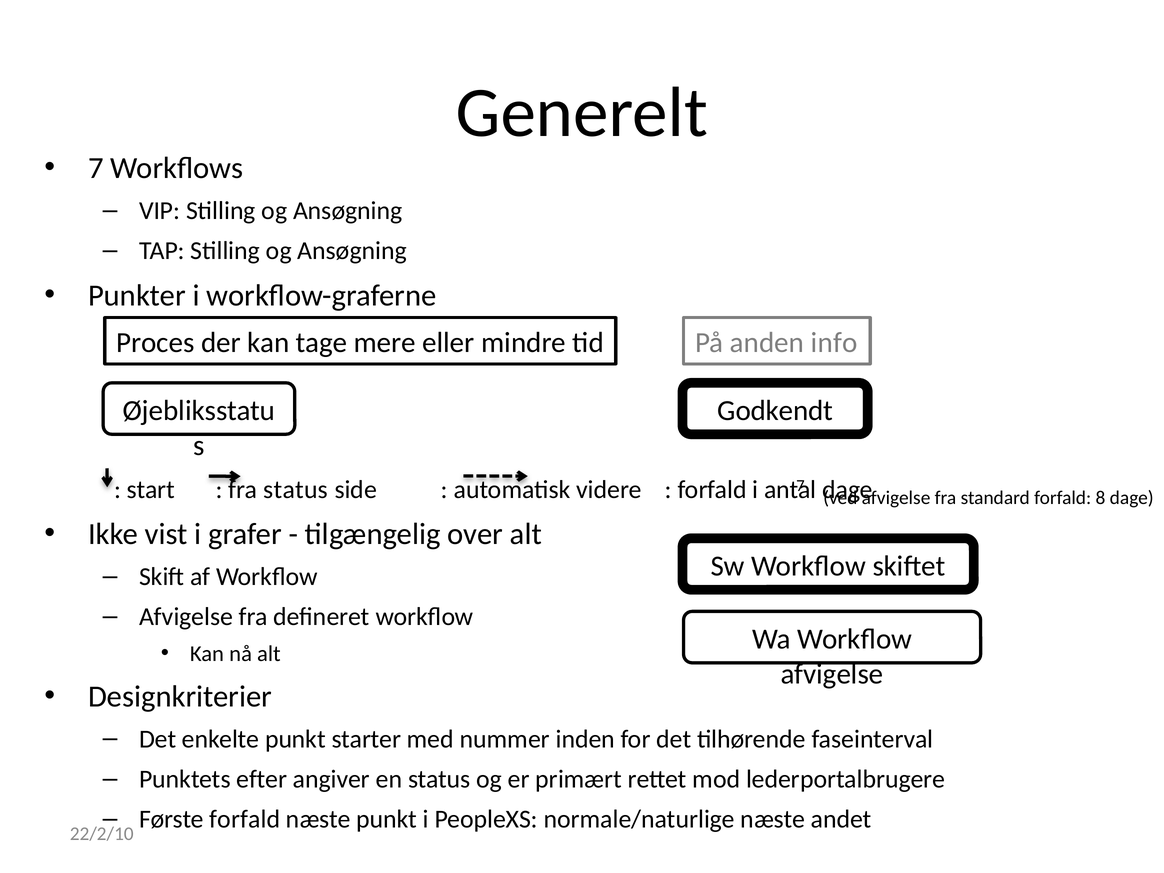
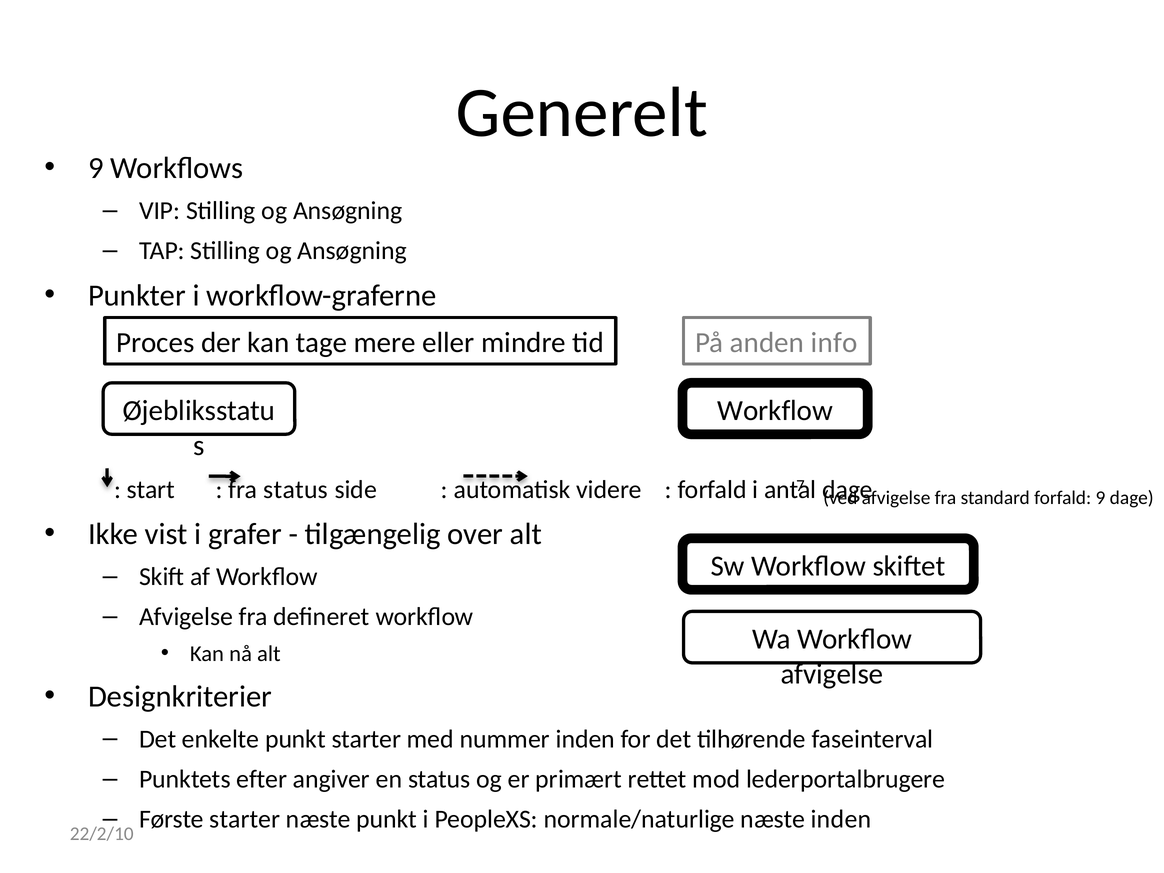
7: 7 -> 9 (96, 168)
Godkendt: Godkendt -> Workflow (775, 411)
forfald 8: 8 -> 9 (1100, 498)
Første forfald: forfald -> starter (245, 819)
næste andet: andet -> inden (841, 819)
